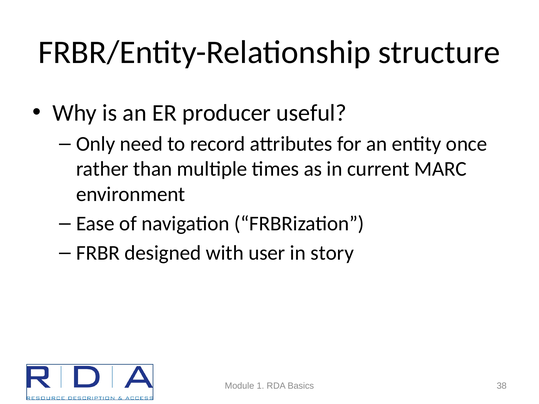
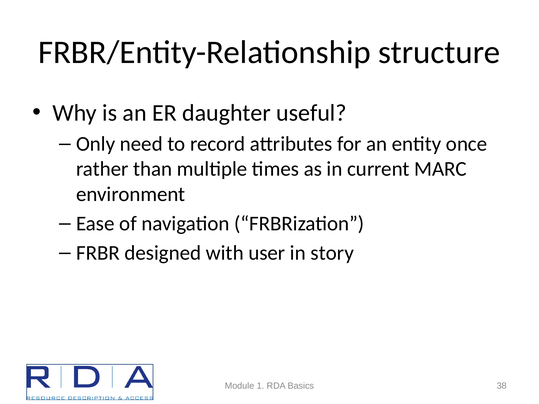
producer: producer -> daughter (227, 113)
